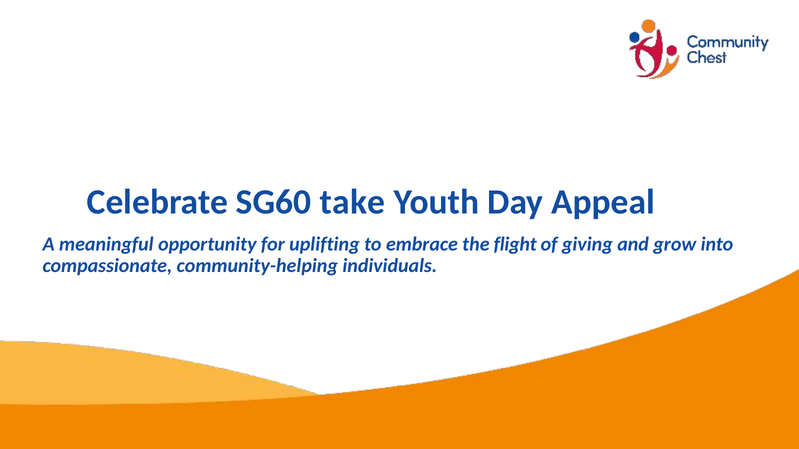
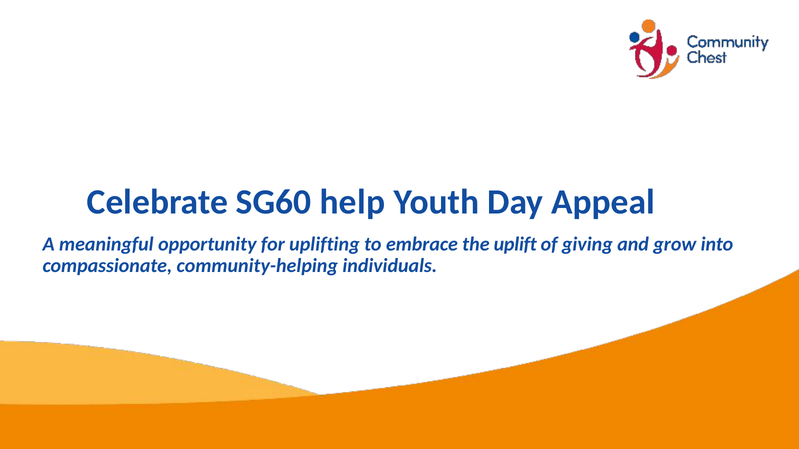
take: take -> help (352, 202)
flight: flight -> uplift (515, 244)
